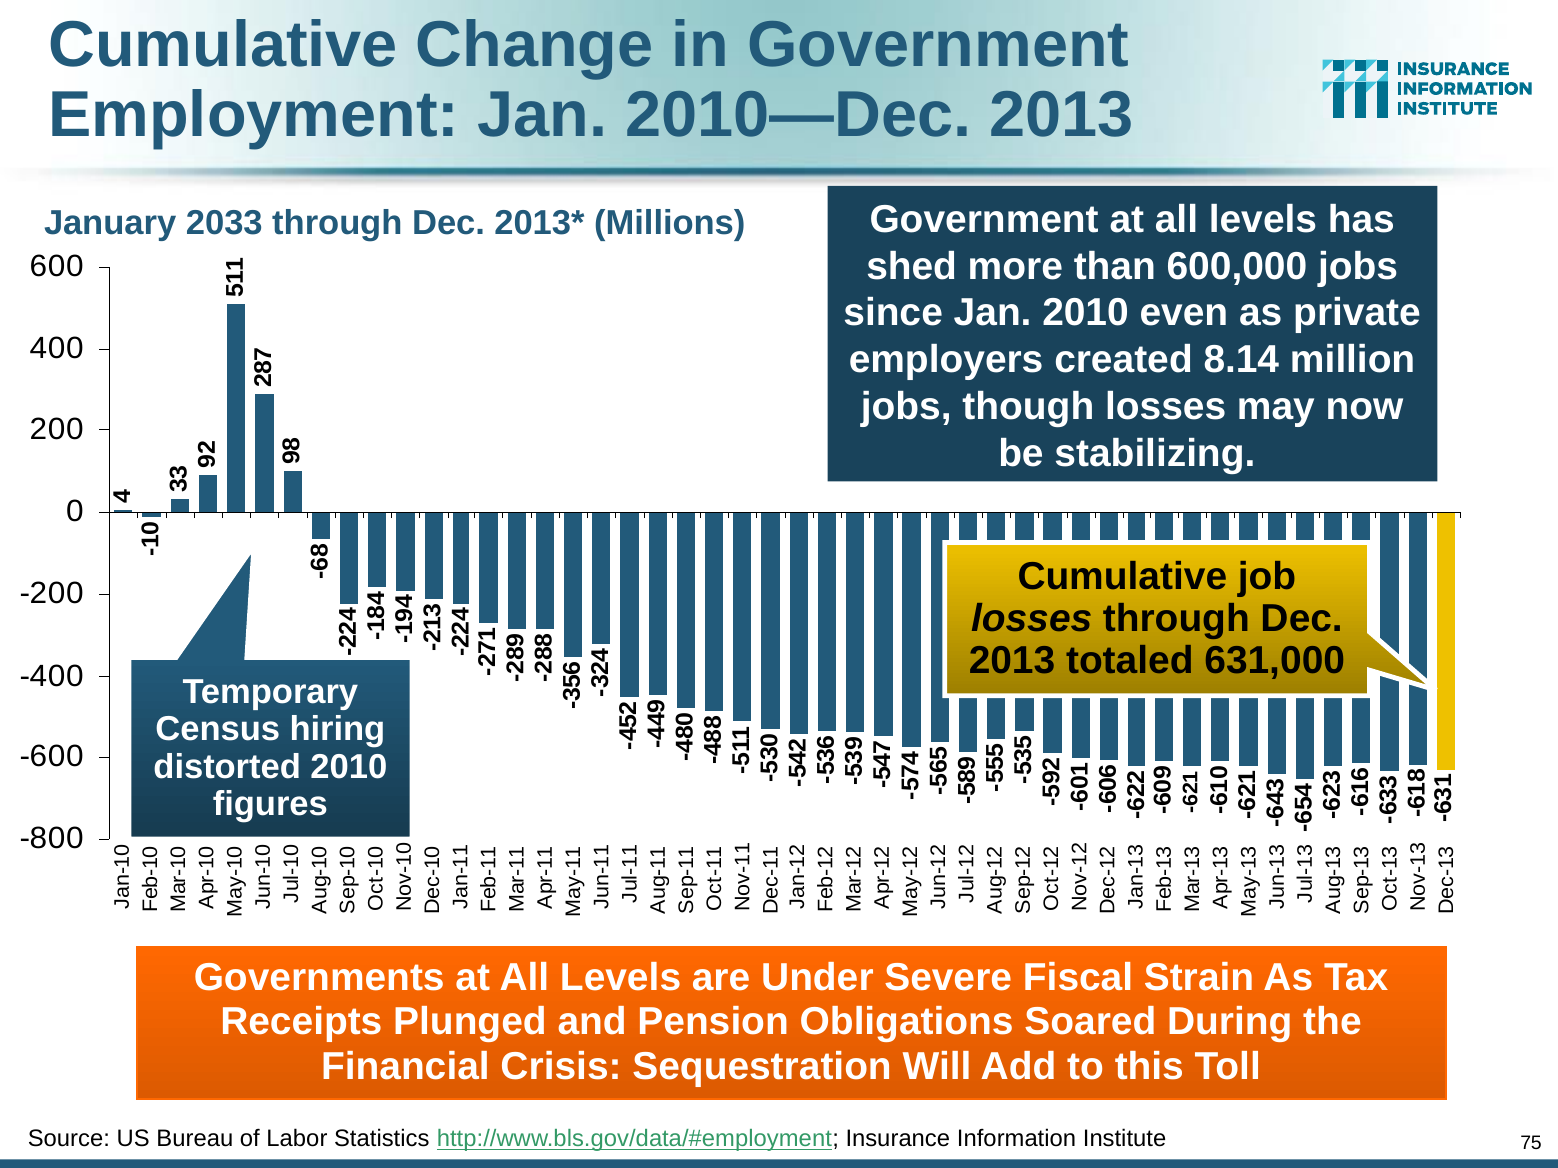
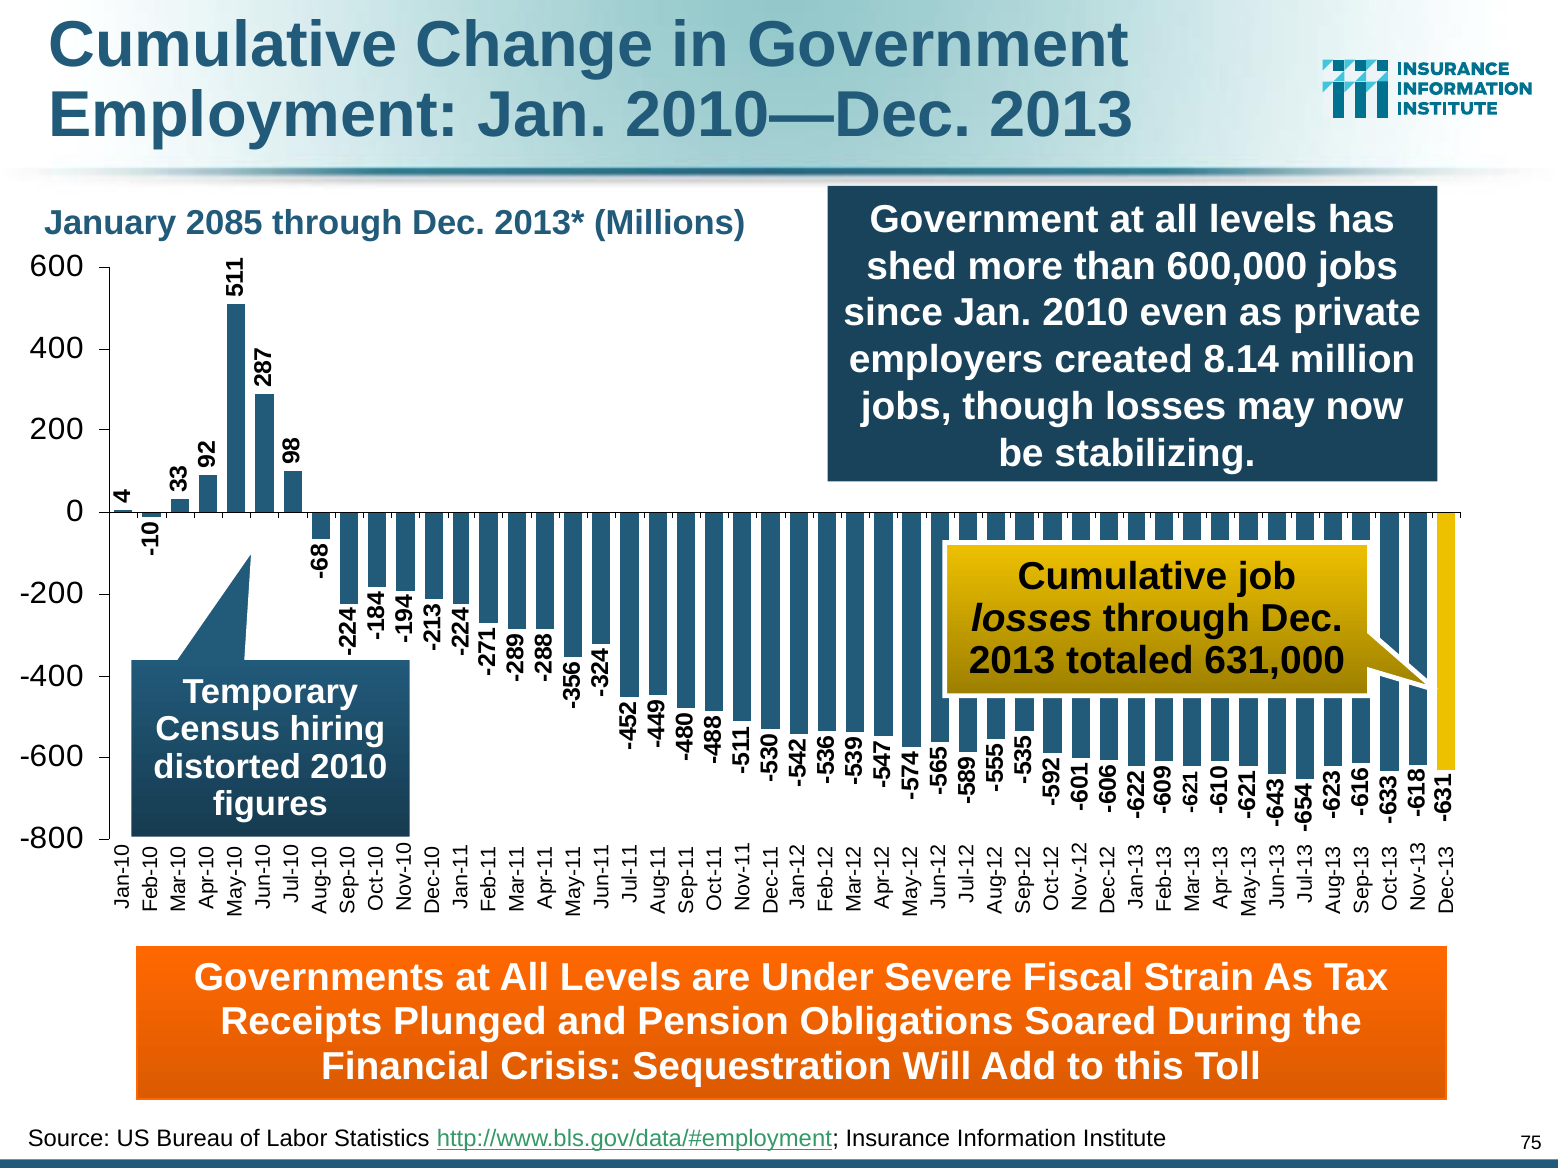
2033: 2033 -> 2085 (224, 223)
